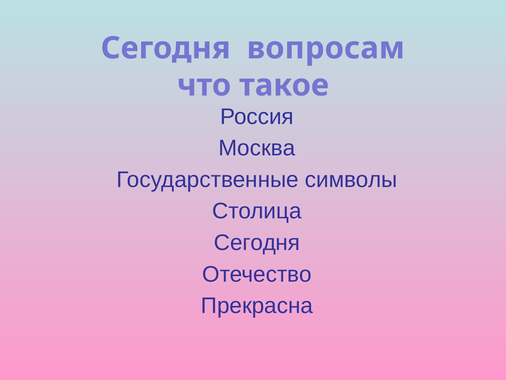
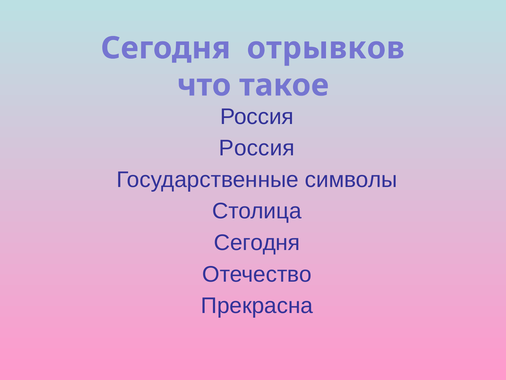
вопросам: вопросам -> отрывков (326, 48)
Москва: Москва -> Россия (257, 148)
